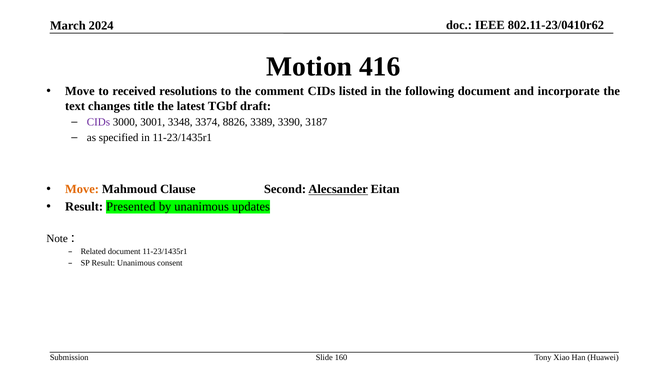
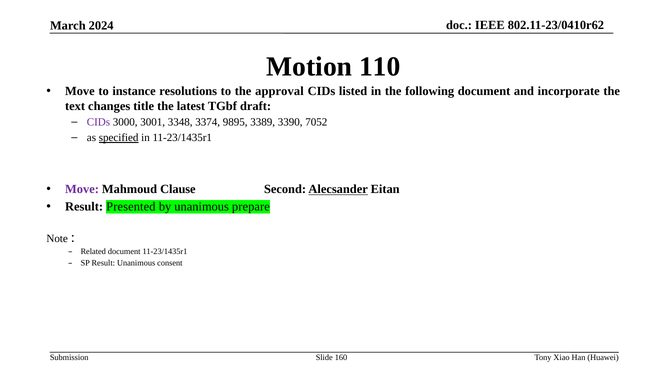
416: 416 -> 110 (380, 67)
received: received -> instance (134, 91)
comment: comment -> approval (279, 91)
8826: 8826 -> 9895 (235, 122)
3187: 3187 -> 7052 (316, 122)
specified underline: none -> present (119, 138)
Move colour: orange -> purple (82, 189)
updates: updates -> prepare (251, 207)
